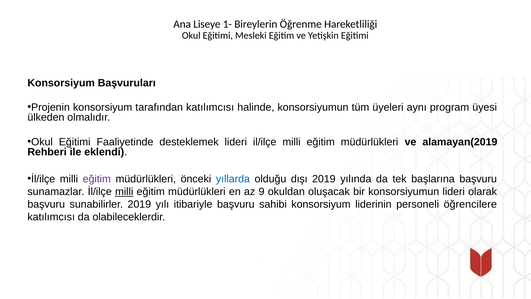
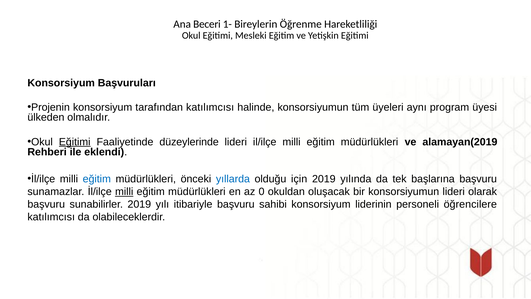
Liseye: Liseye -> Beceri (207, 24)
Eğitimi underline: none -> present (75, 142)
desteklemek: desteklemek -> düzeylerinde (189, 142)
eğitim colour: purple -> blue (97, 179)
dışı: dışı -> için (299, 179)
9: 9 -> 0 (262, 191)
